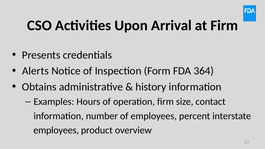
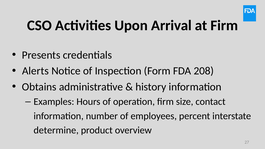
364: 364 -> 208 (204, 71)
employees: employees -> determine (56, 130)
